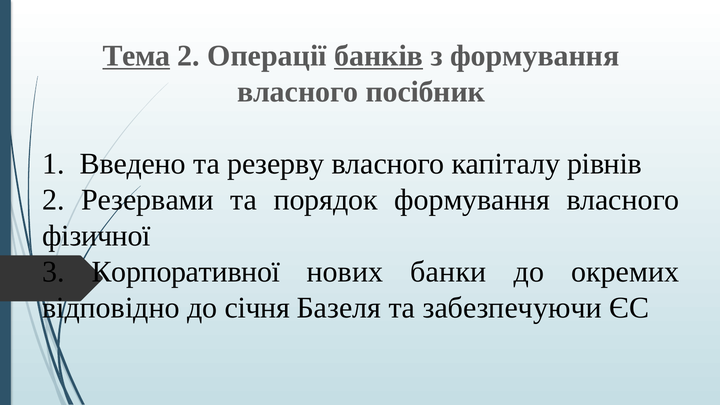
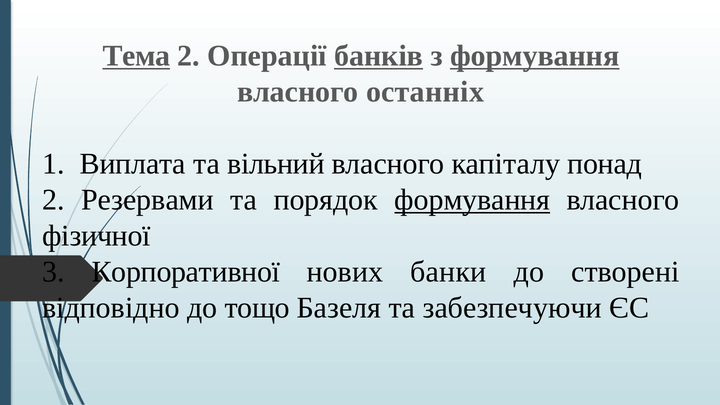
формування underline: none -> present (535, 56)
посібник: посібник -> останніх (425, 92)
Введено: Введено -> Виплата (133, 164)
резерву: резерву -> вільний (276, 164)
рівнів: рівнів -> понад (605, 164)
формування underline: none -> present (472, 200)
окремих: окремих -> створені (625, 272)
січня: січня -> тощо (257, 308)
